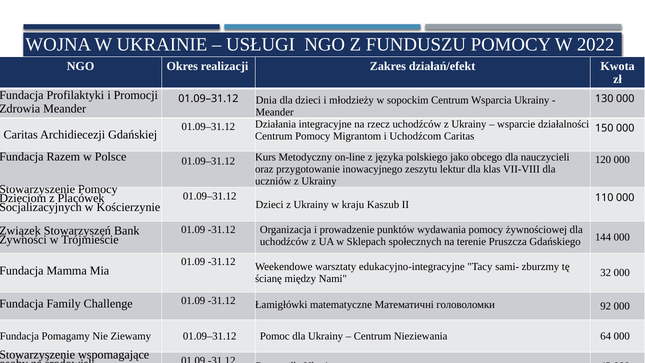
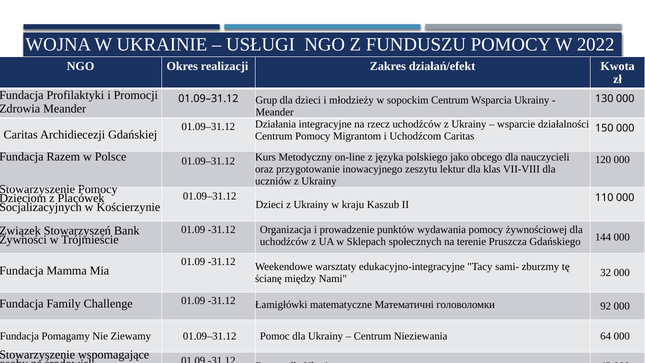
Dnia: Dnia -> Grup (266, 100)
